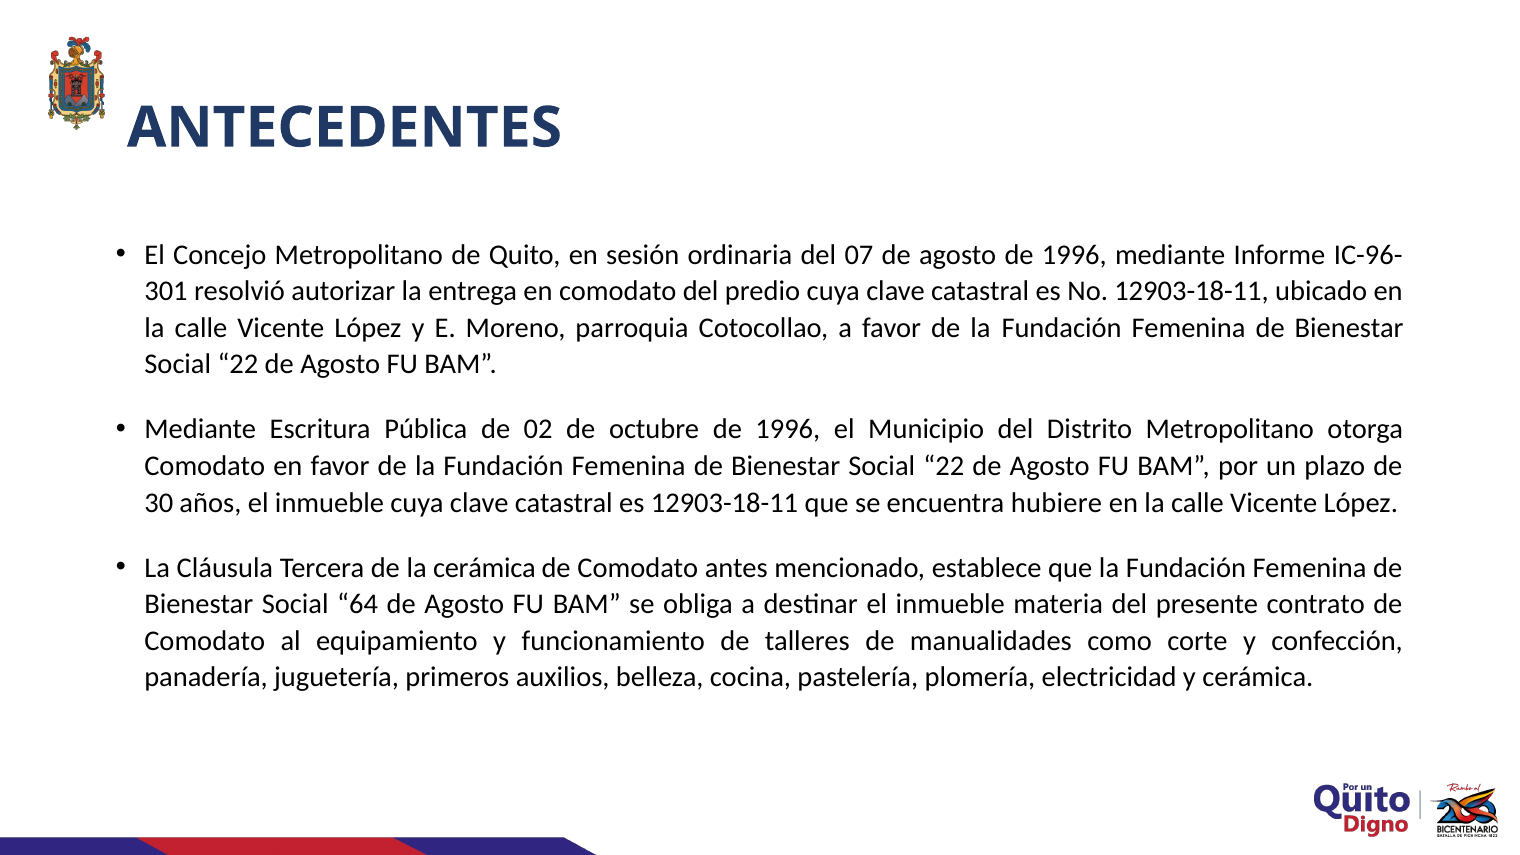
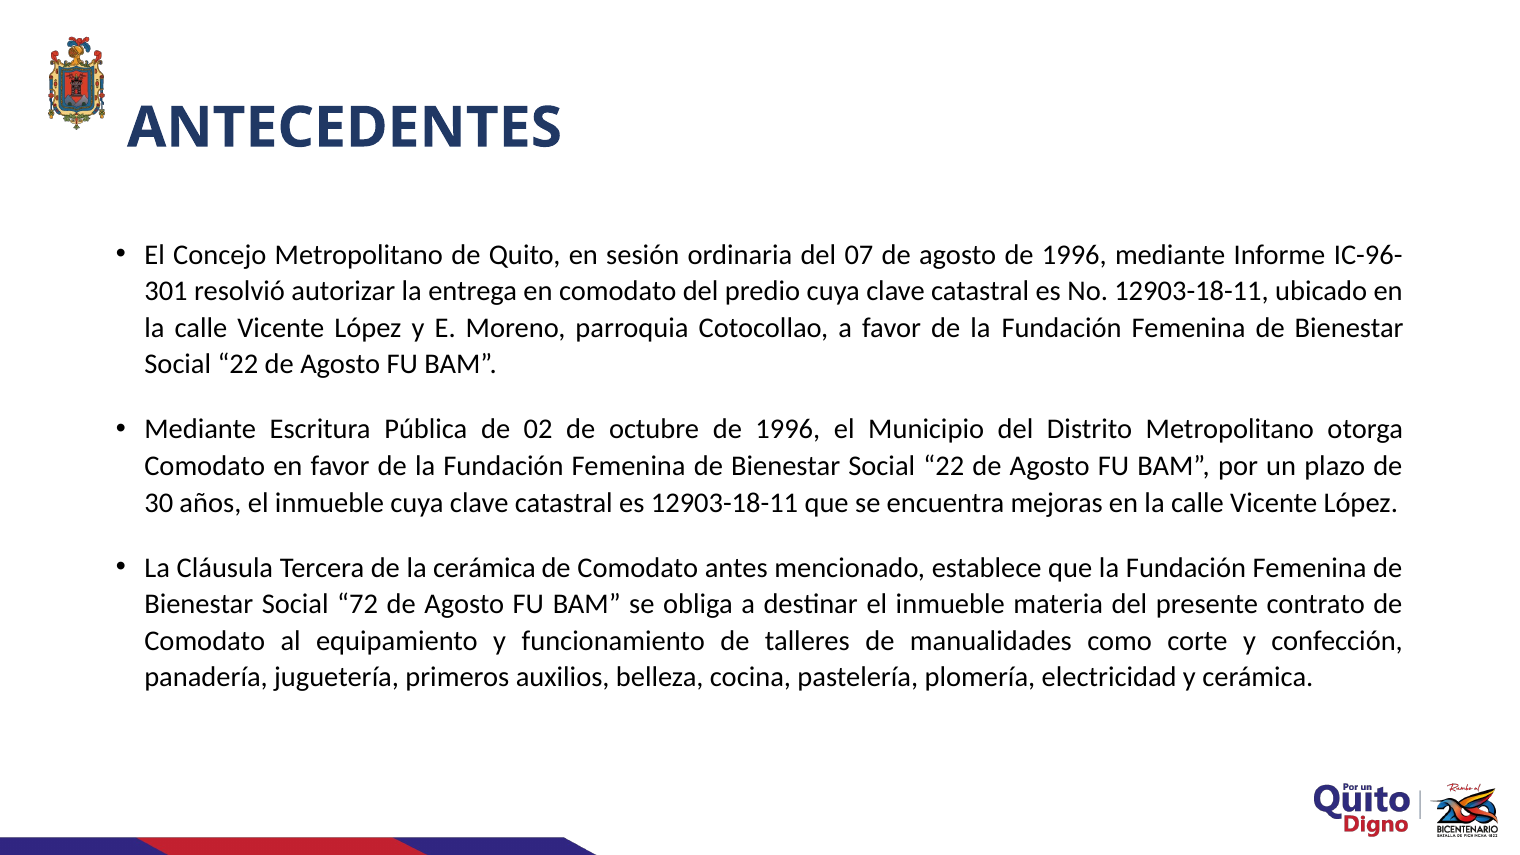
hubiere: hubiere -> mejoras (1057, 503)
64: 64 -> 72 (358, 604)
